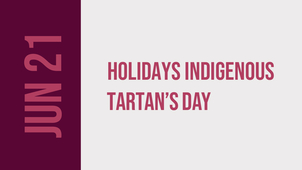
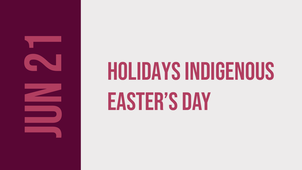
Tartan’s: Tartan’s -> Easter’s (143, 102)
